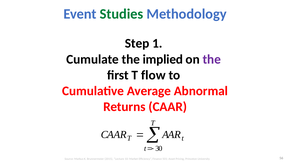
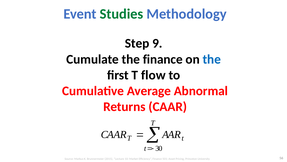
1: 1 -> 9 (157, 43)
the implied: implied -> finance (163, 59)
the colour: purple -> blue (212, 59)
